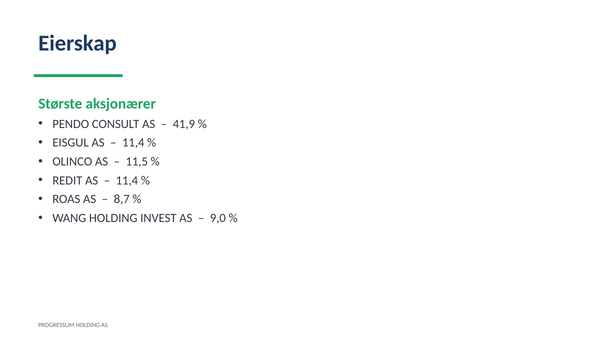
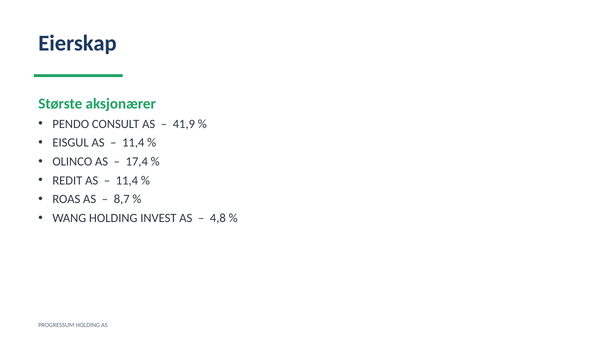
11,5: 11,5 -> 17,4 (137, 161)
9,0: 9,0 -> 4,8 (218, 218)
